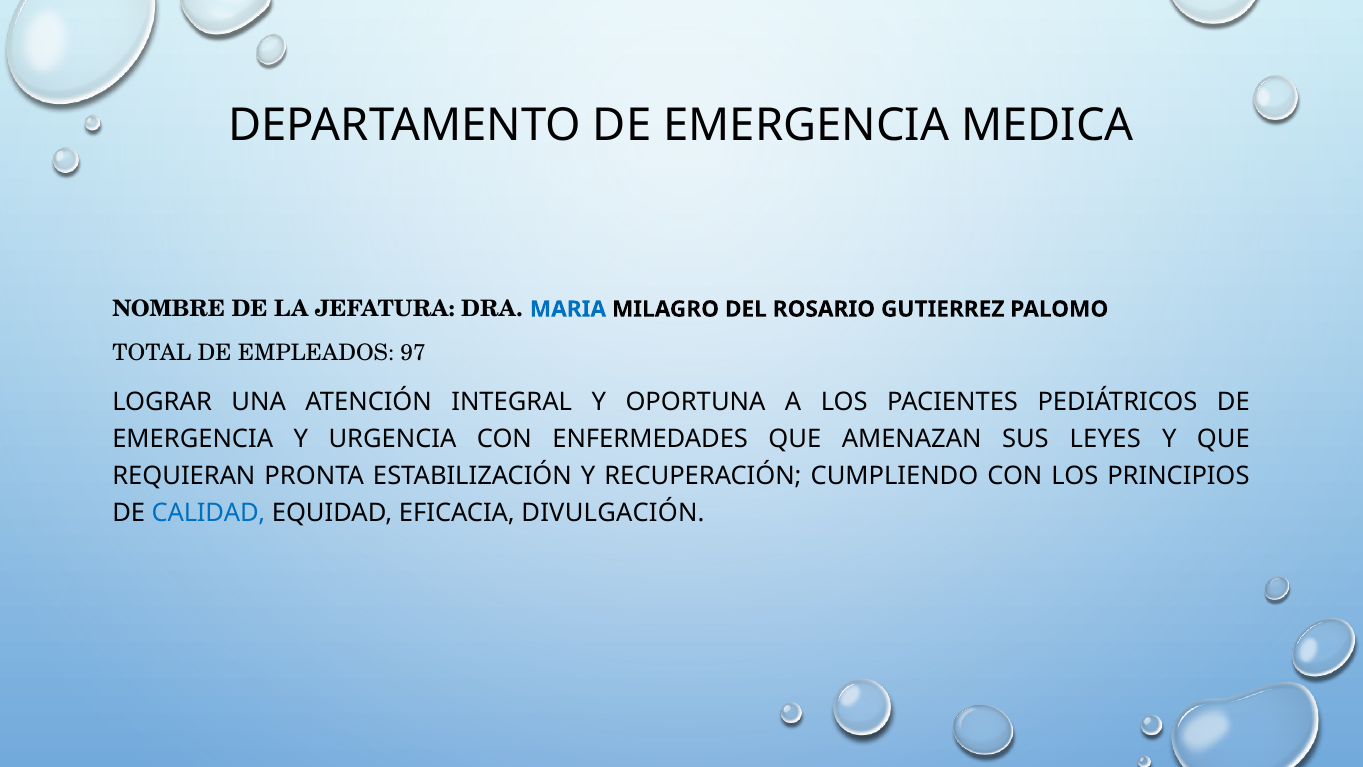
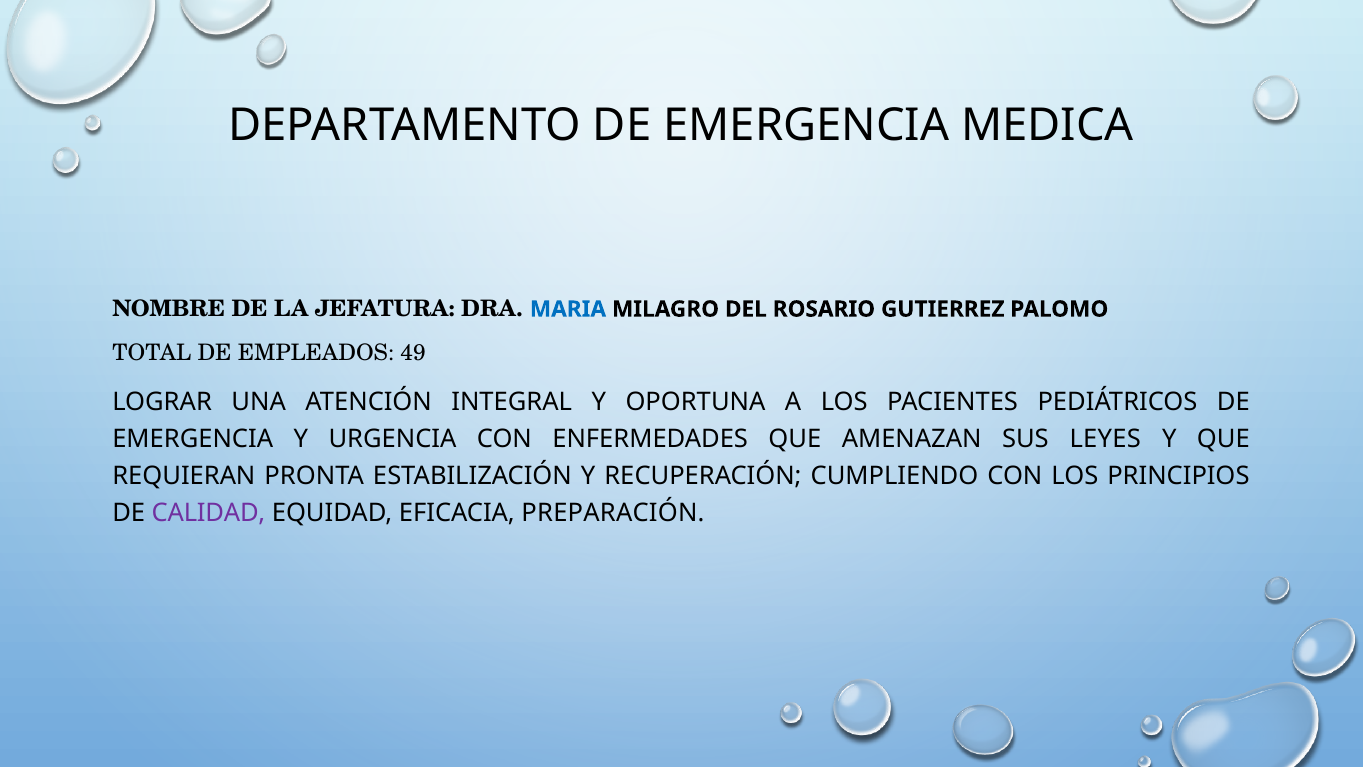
97: 97 -> 49 (413, 353)
CALIDAD colour: blue -> purple (209, 512)
DIVULGACIÓN: DIVULGACIÓN -> PREPARACIÓN (613, 512)
